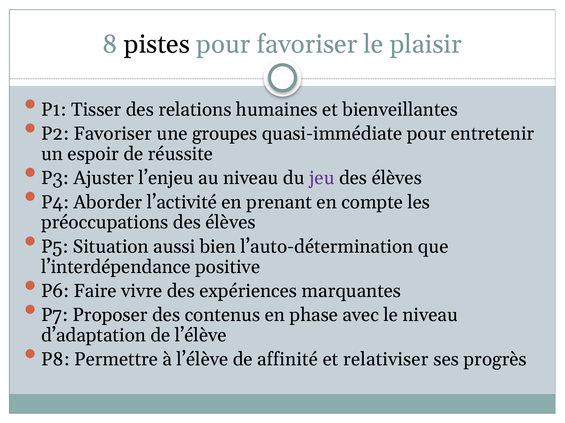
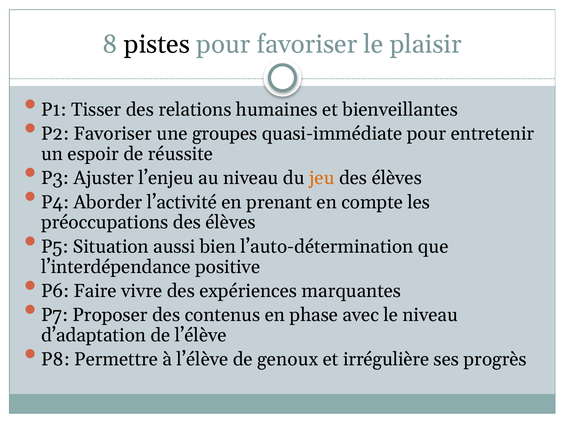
jeu colour: purple -> orange (322, 178)
affinité: affinité -> genoux (288, 360)
relativiser: relativiser -> irrégulière (386, 360)
